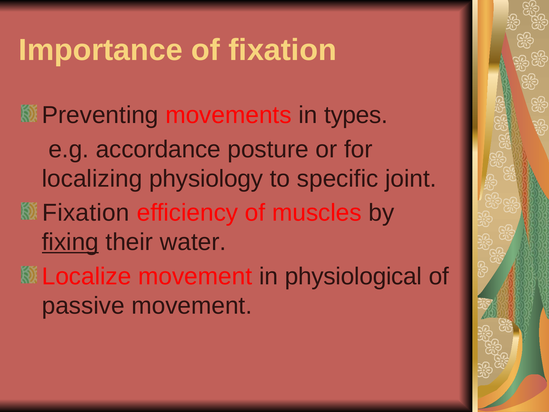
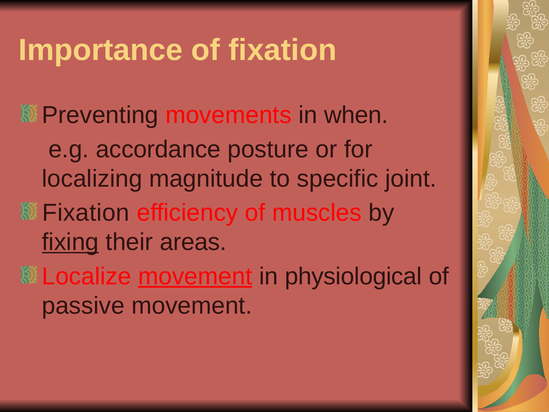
types: types -> when (356, 115)
physiology: physiology -> magnitude (206, 179)
water: water -> areas (193, 242)
movement underline: none -> present (195, 276)
